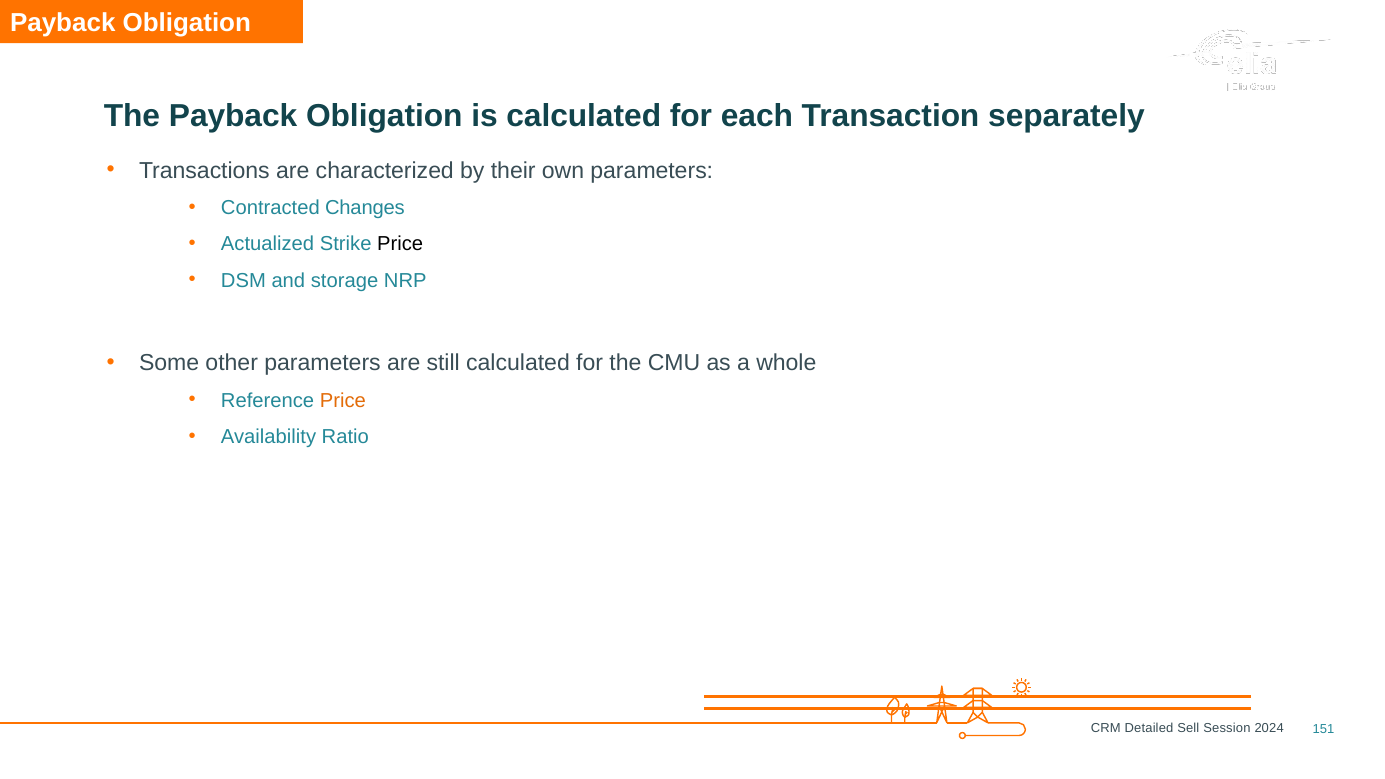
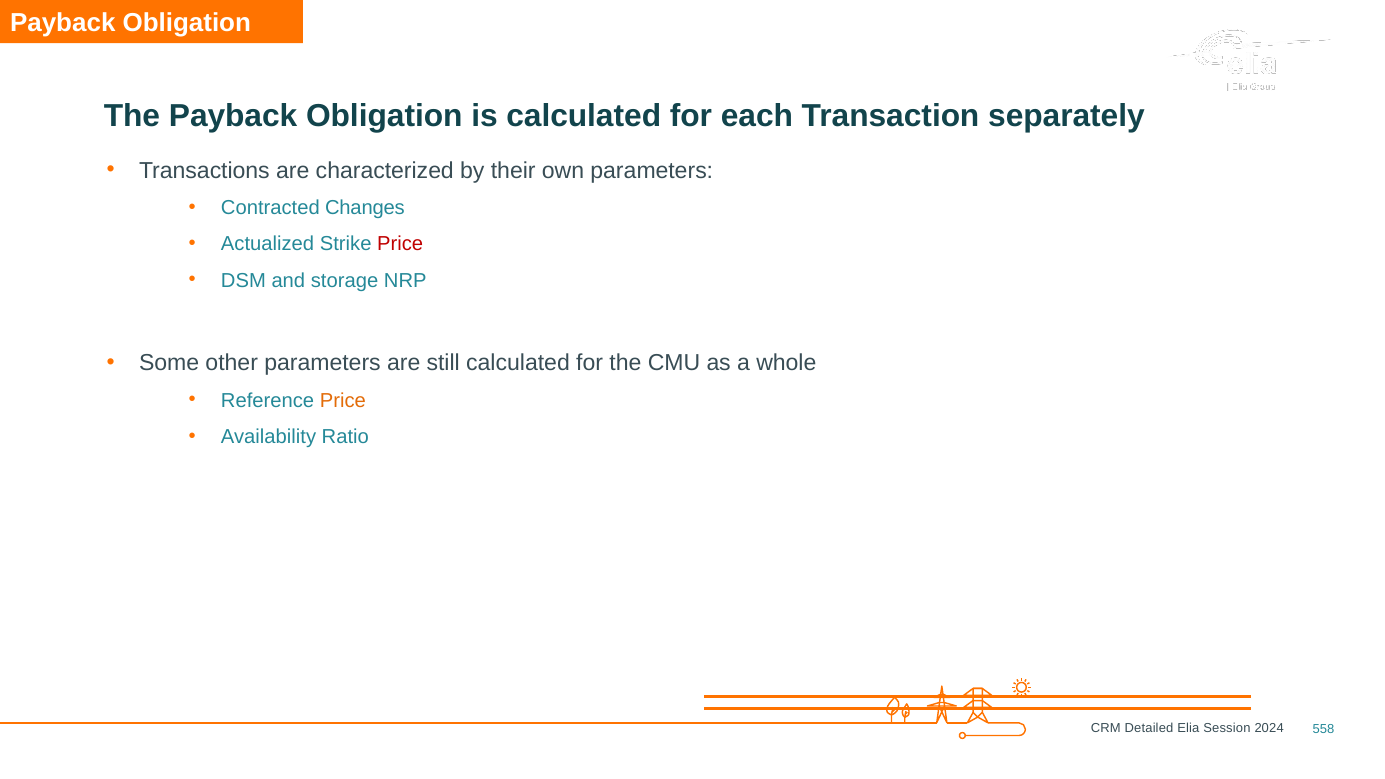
Price colour: black -> red (400, 244)
Sell: Sell -> Elia (1188, 728)
151: 151 -> 558 (1324, 729)
